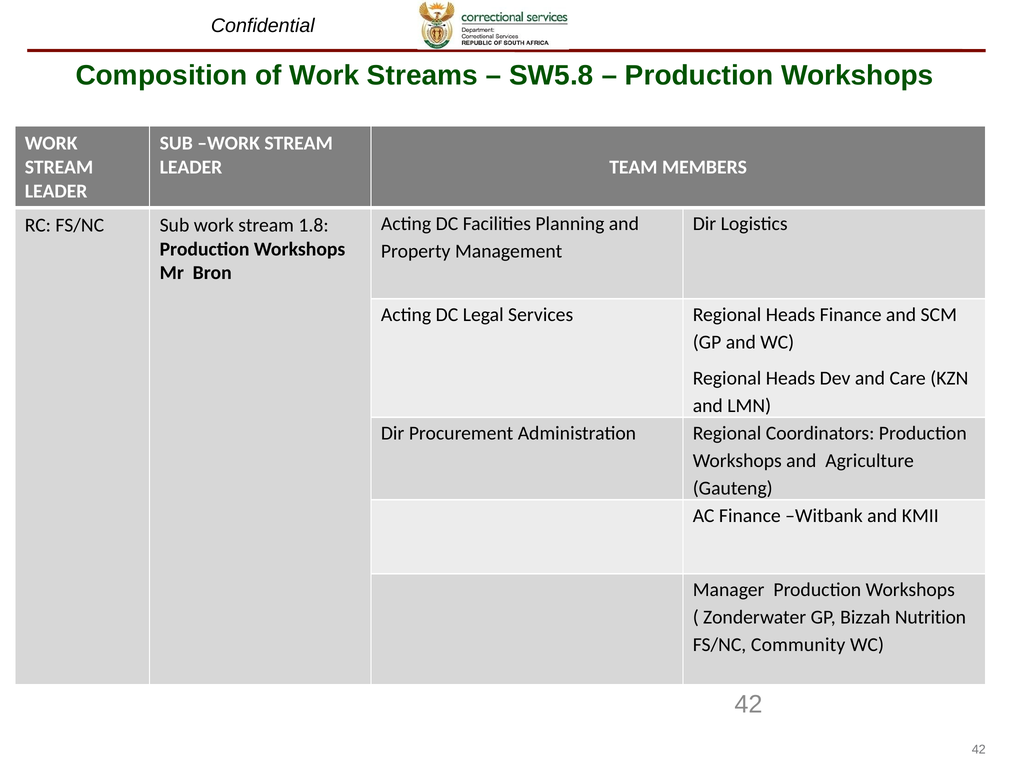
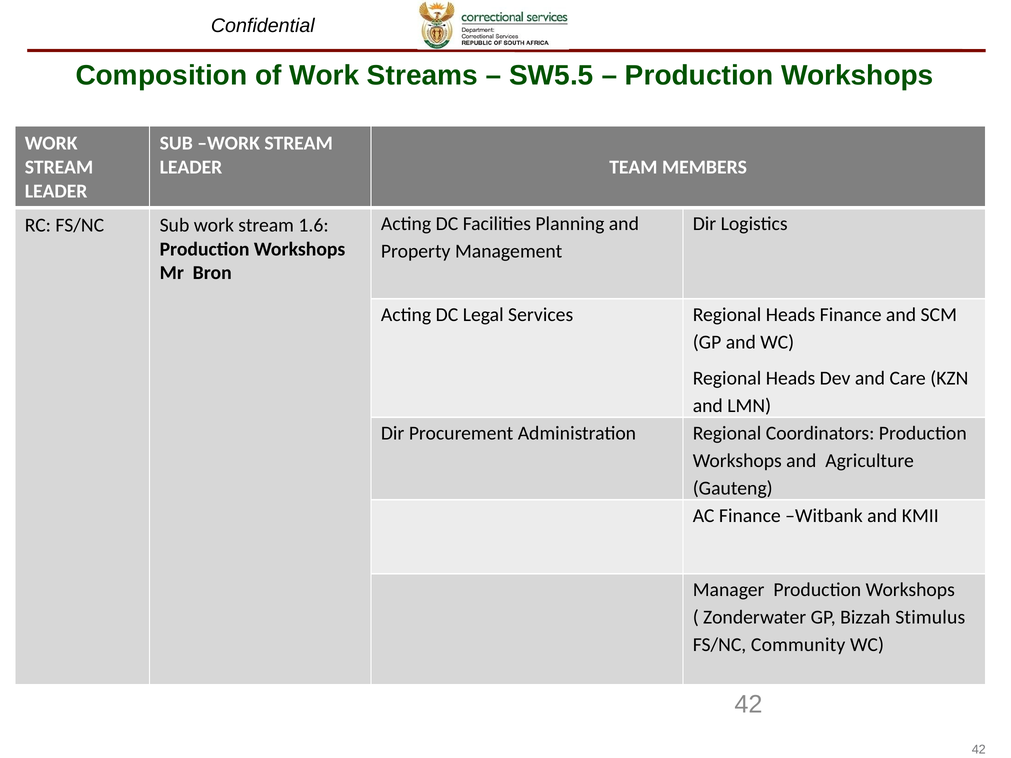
SW5.8: SW5.8 -> SW5.5 (551, 76)
1.8: 1.8 -> 1.6 (314, 225)
Nutrition: Nutrition -> Stimulus (930, 617)
